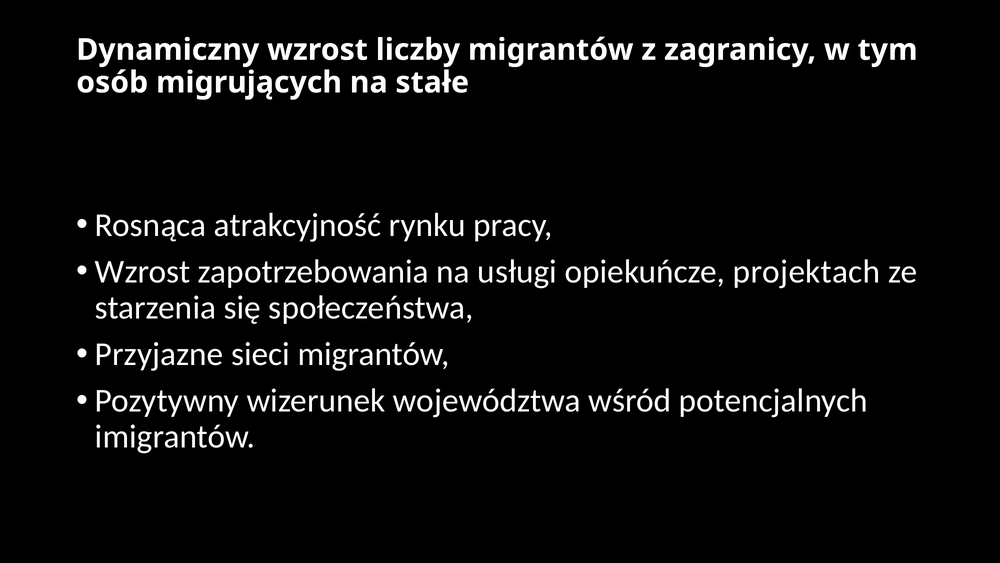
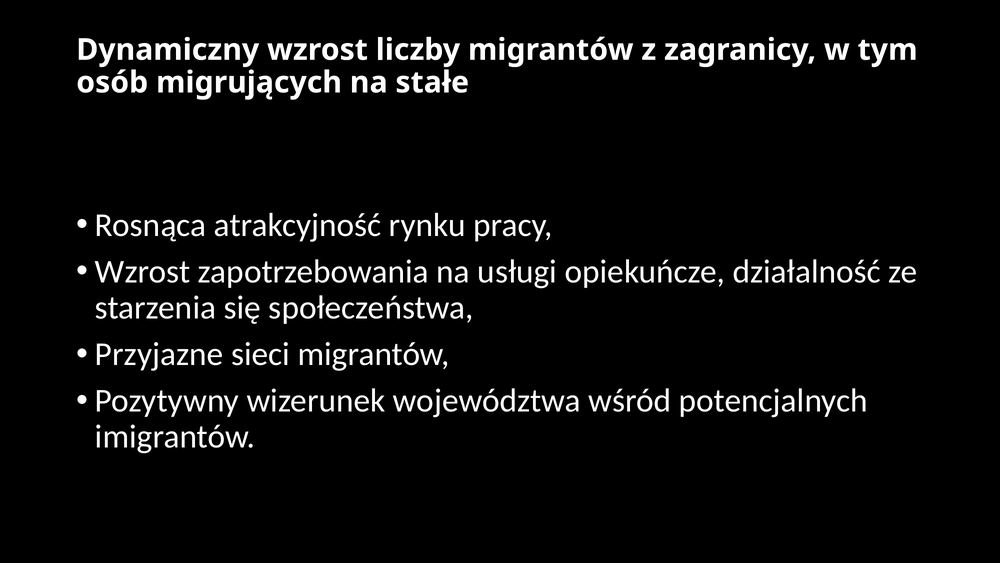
projektach: projektach -> działalność (807, 271)
